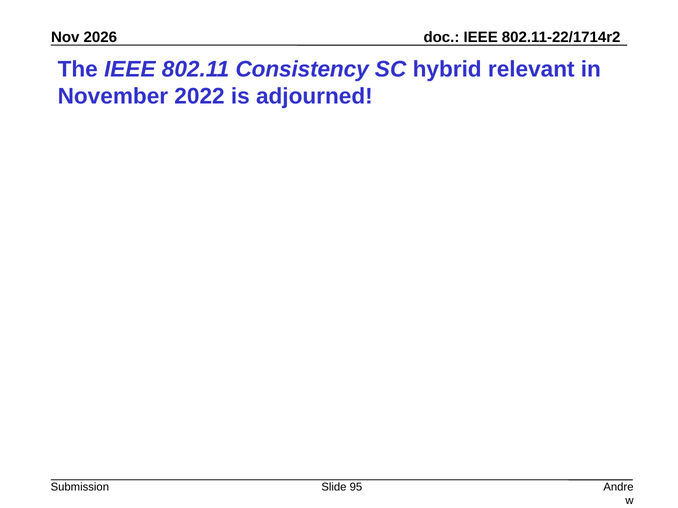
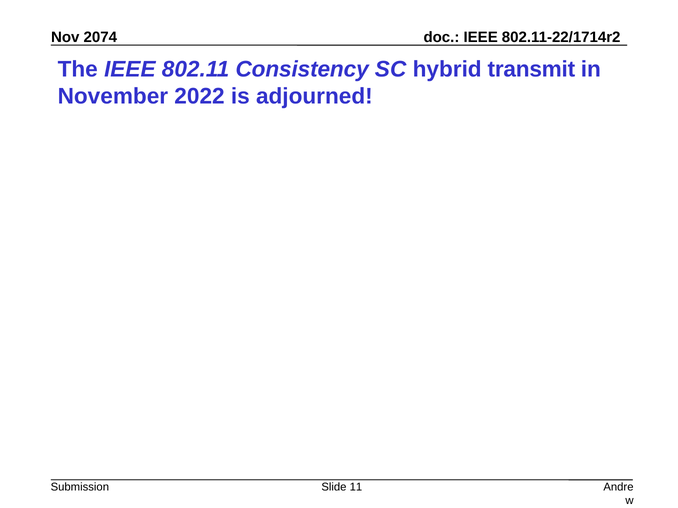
2026: 2026 -> 2074 (100, 37)
relevant: relevant -> transmit (531, 69)
95: 95 -> 11 (356, 488)
